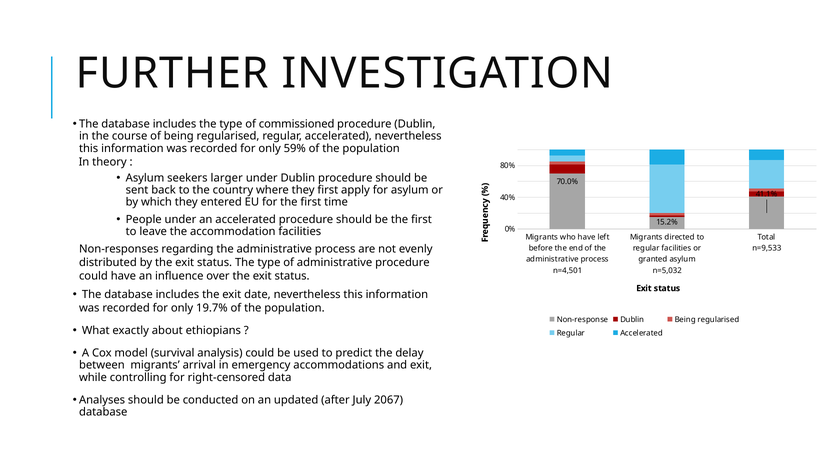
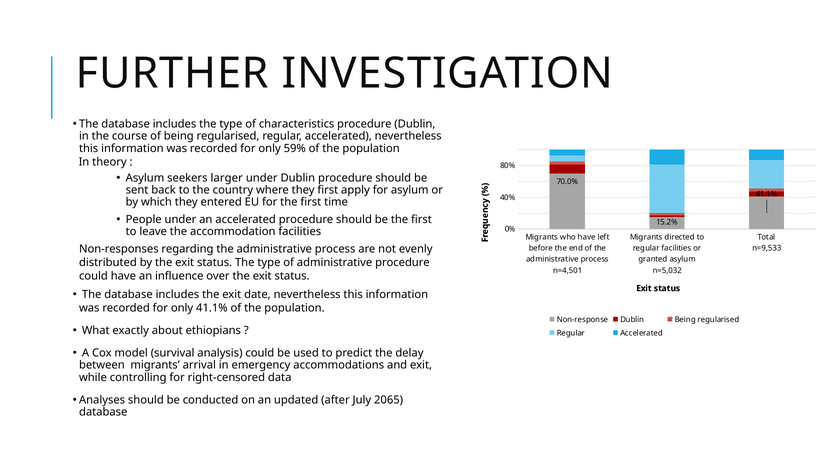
commissioned: commissioned -> characteristics (297, 124)
only 19.7%: 19.7% -> 41.1% (212, 308)
2067: 2067 -> 2065 (389, 400)
